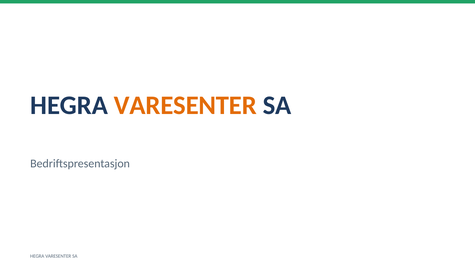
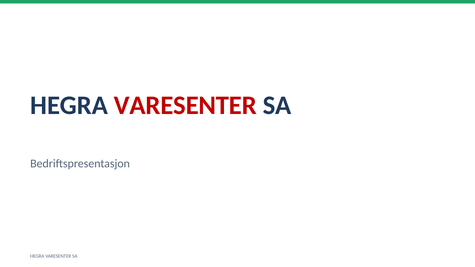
VARESENTER colour: orange -> red (185, 105)
